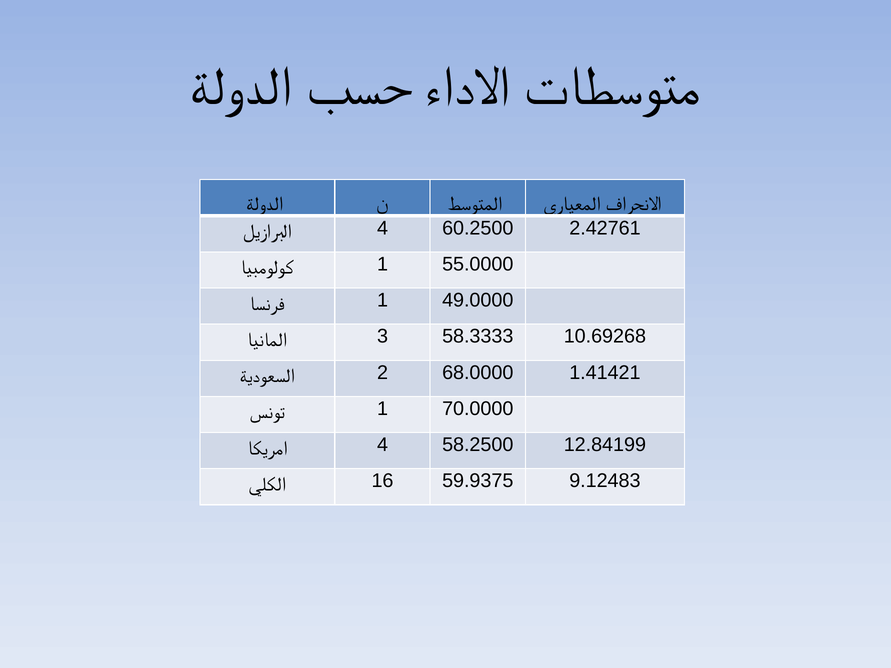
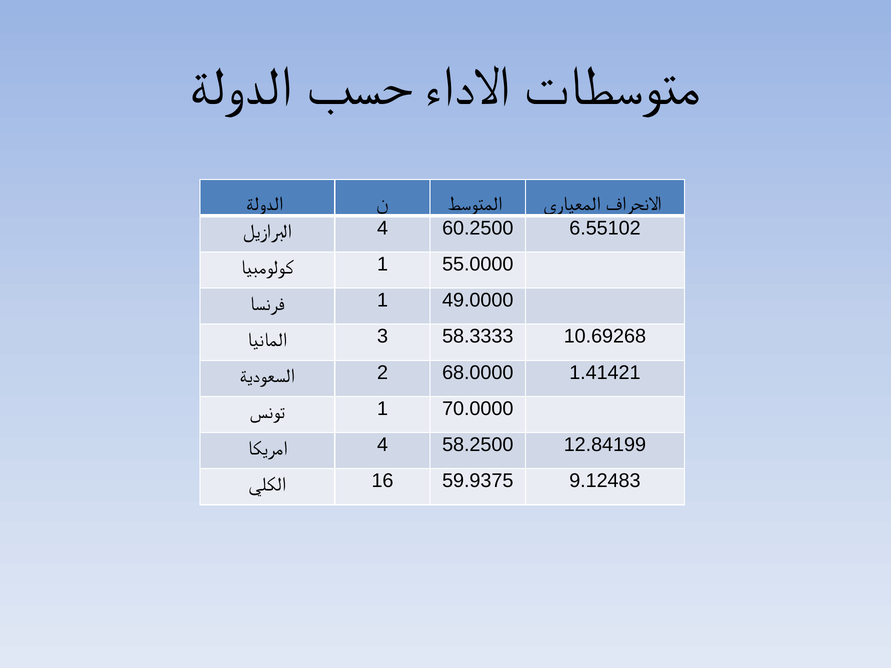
2.42761: 2.42761 -> 6.55102 (605, 228)
